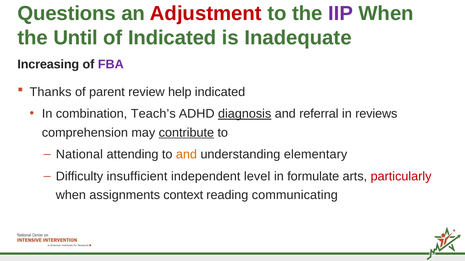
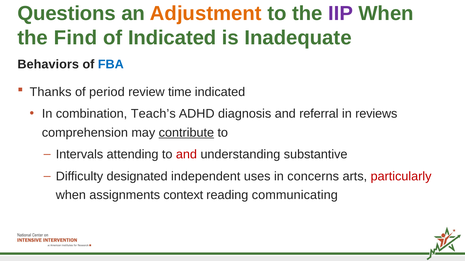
Adjustment colour: red -> orange (206, 14)
Until: Until -> Find (75, 38)
Increasing: Increasing -> Behaviors (48, 65)
FBA colour: purple -> blue (111, 65)
parent: parent -> period (107, 92)
help: help -> time (180, 92)
diagnosis underline: present -> none (245, 114)
National: National -> Intervals (79, 155)
and colour: orange -> red (186, 155)
elementary: elementary -> substantive (316, 155)
insufficient: insufficient -> designated (137, 177)
level: level -> uses (257, 177)
formulate: formulate -> concerns (313, 177)
